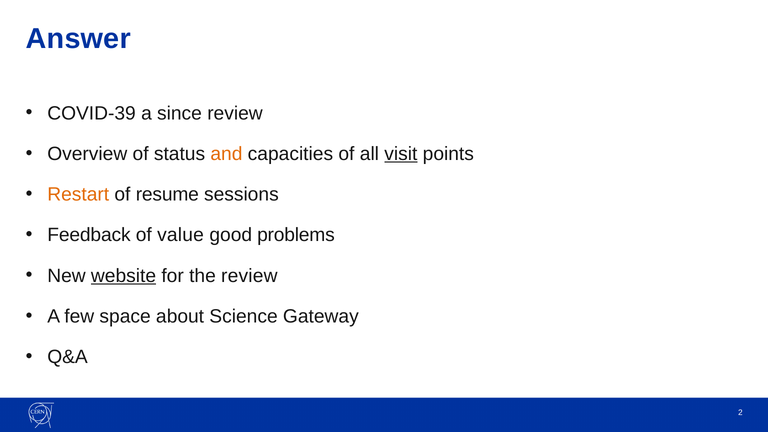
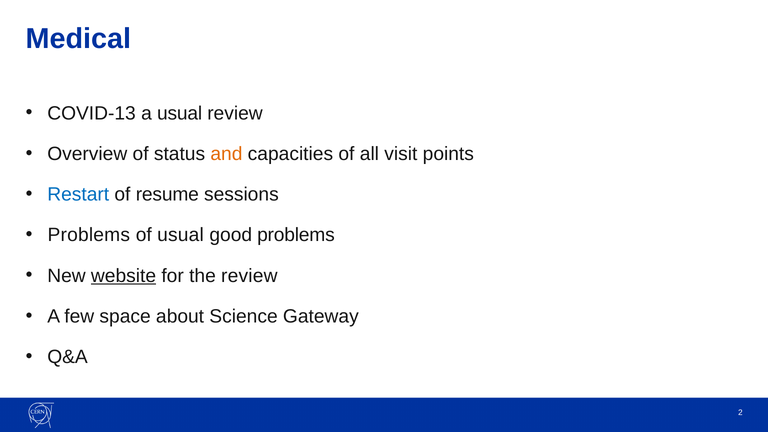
Answer: Answer -> Medical (78, 39)
COVID-39: COVID-39 -> COVID-13 (92, 113)
a since: since -> usual (180, 113)
visit underline: present -> none (401, 154)
Restart colour: orange -> blue (78, 194)
Feedback: Feedback -> Problems (89, 235)
of value: value -> usual (180, 235)
